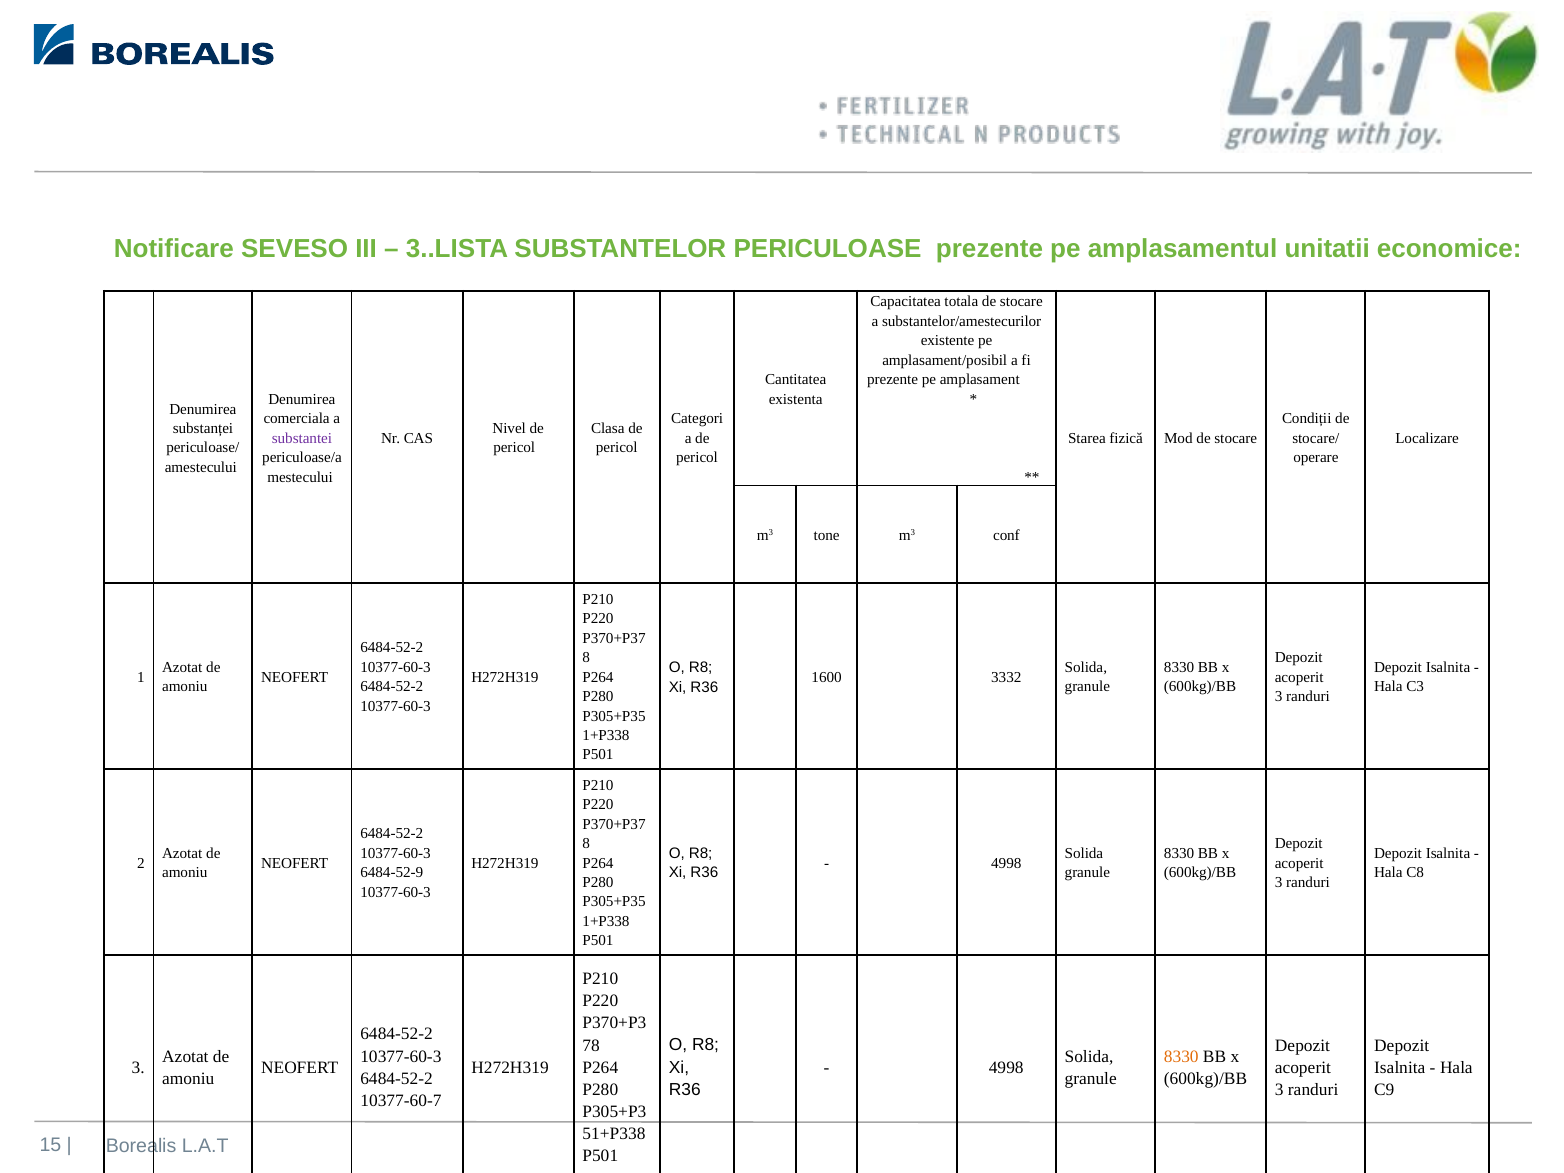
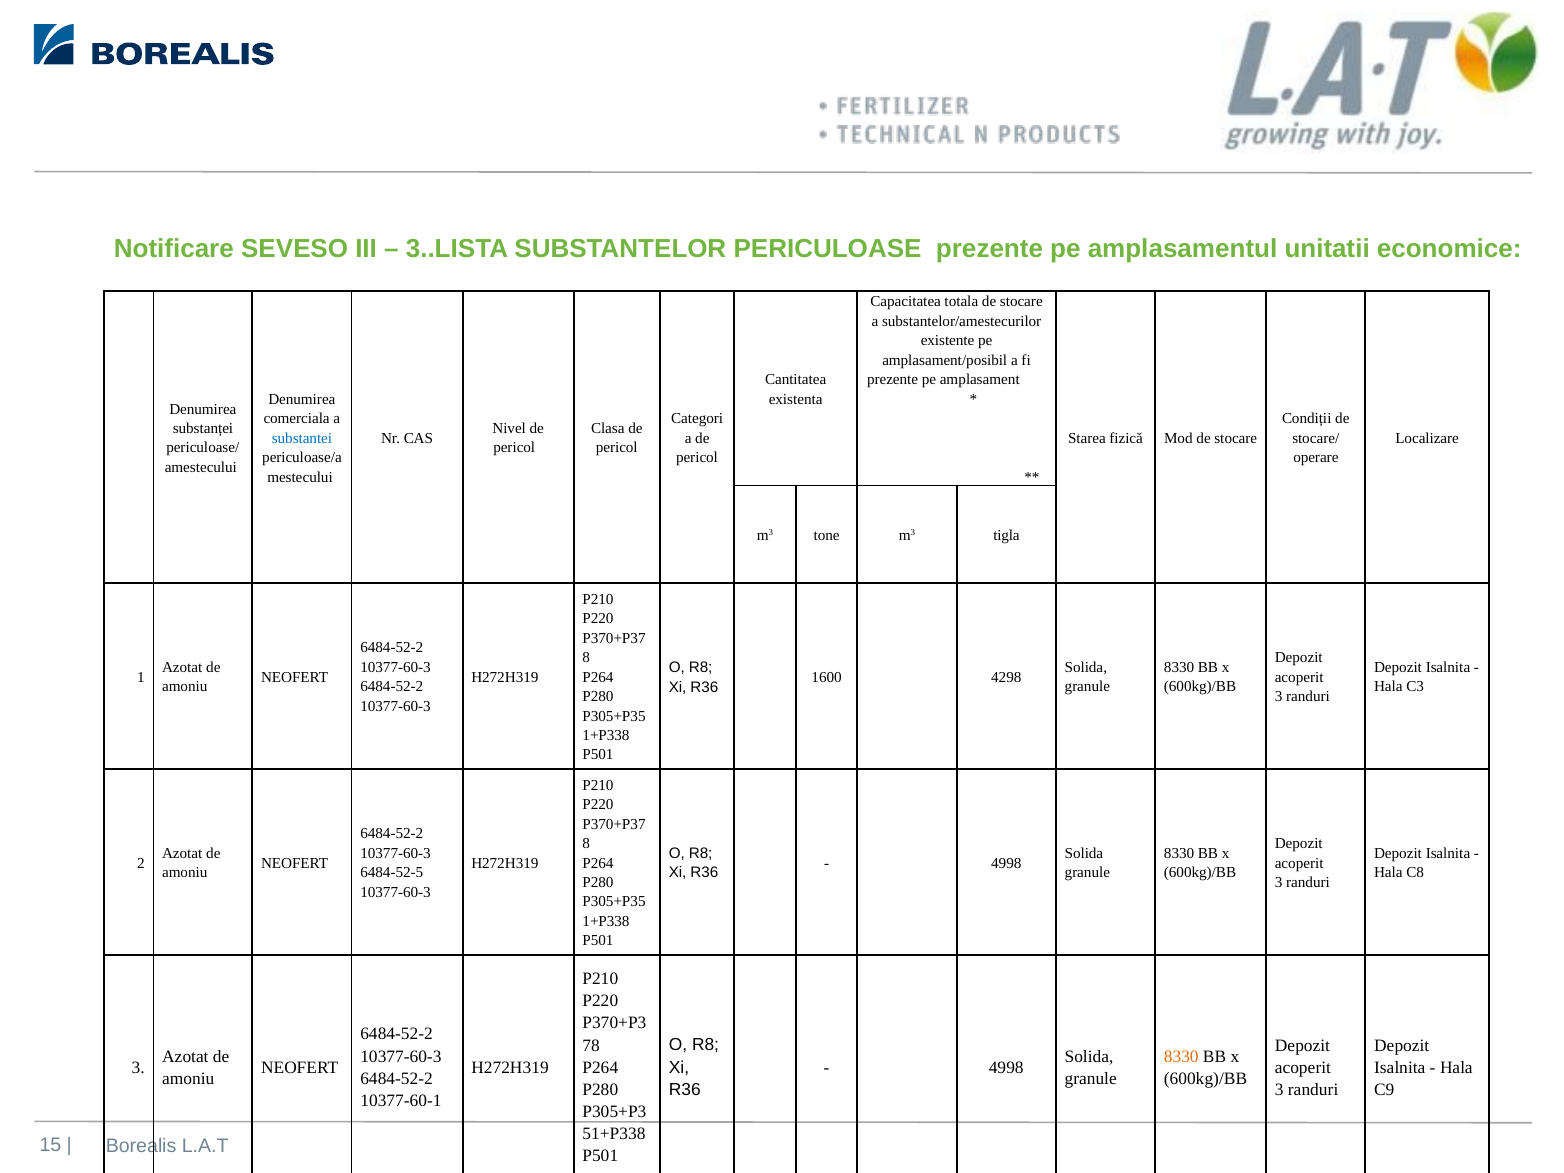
substantei colour: purple -> blue (302, 438)
conf: conf -> tigla (1006, 535)
3332: 3332 -> 4298 (1006, 677)
6484-52-9: 6484-52-9 -> 6484-52-5 (392, 873)
10377-60-7: 10377-60-7 -> 10377-60-1 (401, 1101)
